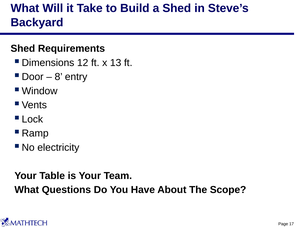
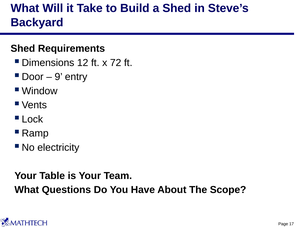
13: 13 -> 72 (116, 63)
8: 8 -> 9 (59, 77)
